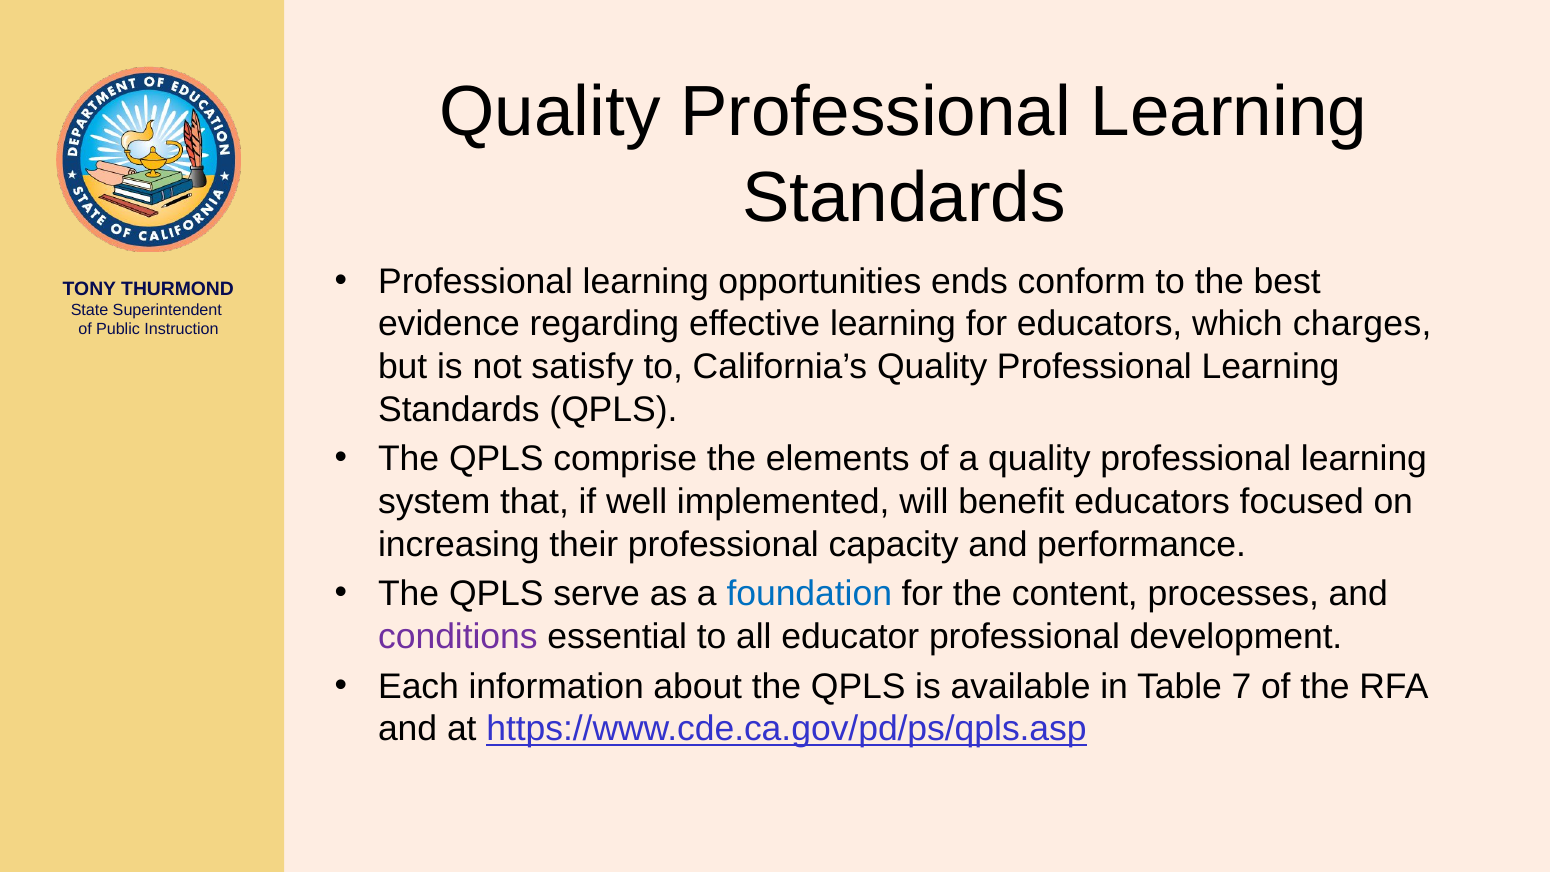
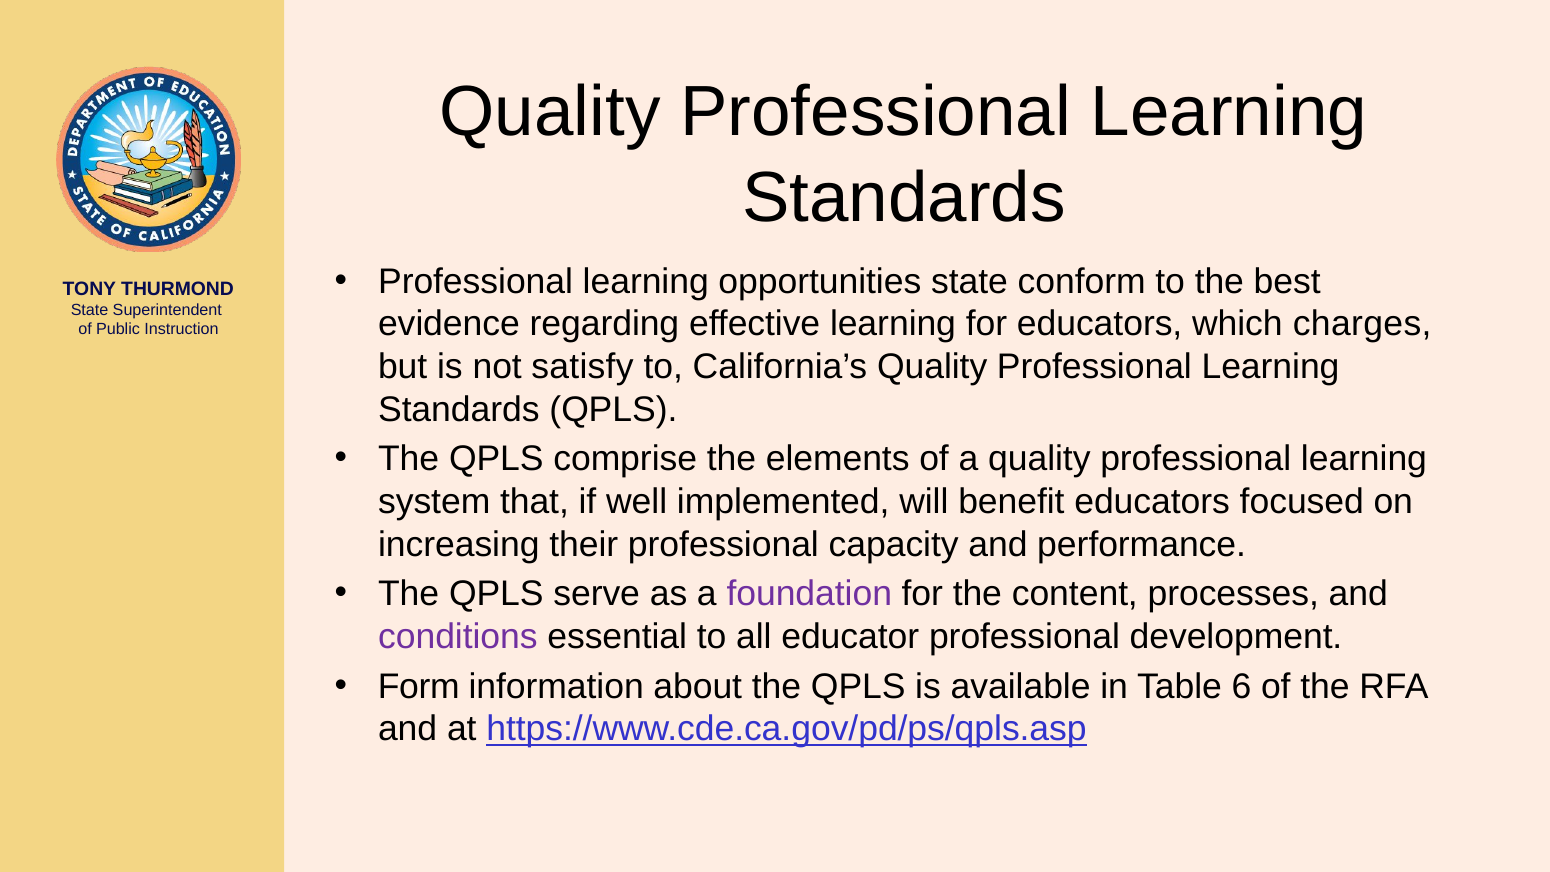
opportunities ends: ends -> state (970, 281)
foundation colour: blue -> purple (809, 594)
Each: Each -> Form (419, 686)
7: 7 -> 6 (1241, 686)
